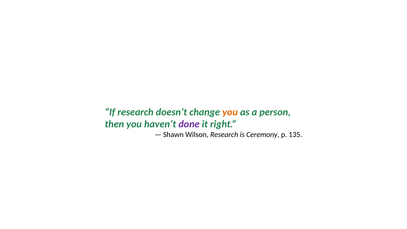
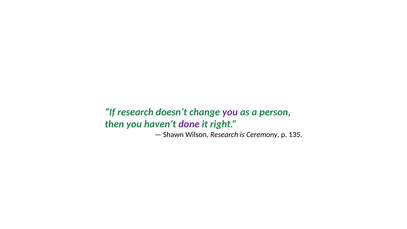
you colour: orange -> purple (230, 112)
